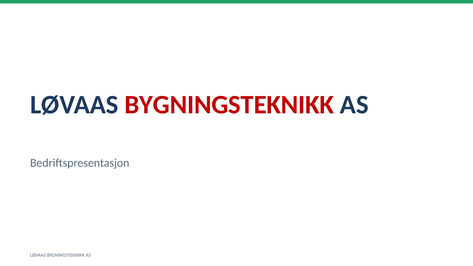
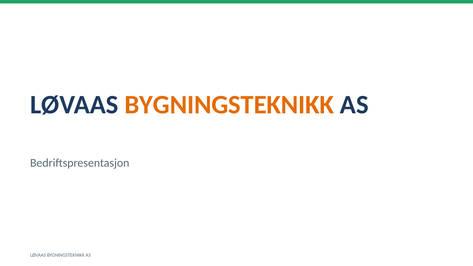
BYGNINGSTEKNIKK colour: red -> orange (229, 105)
